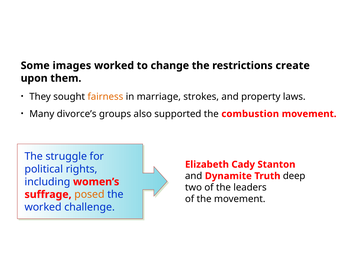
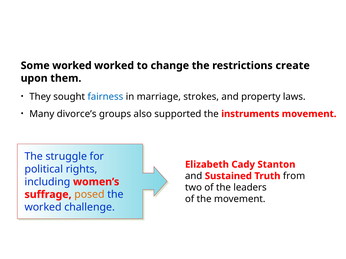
Some images: images -> worked (72, 66)
fairness colour: orange -> blue (105, 97)
combustion: combustion -> instruments (250, 114)
Dynamite: Dynamite -> Sustained (228, 176)
deep: deep -> from (294, 176)
